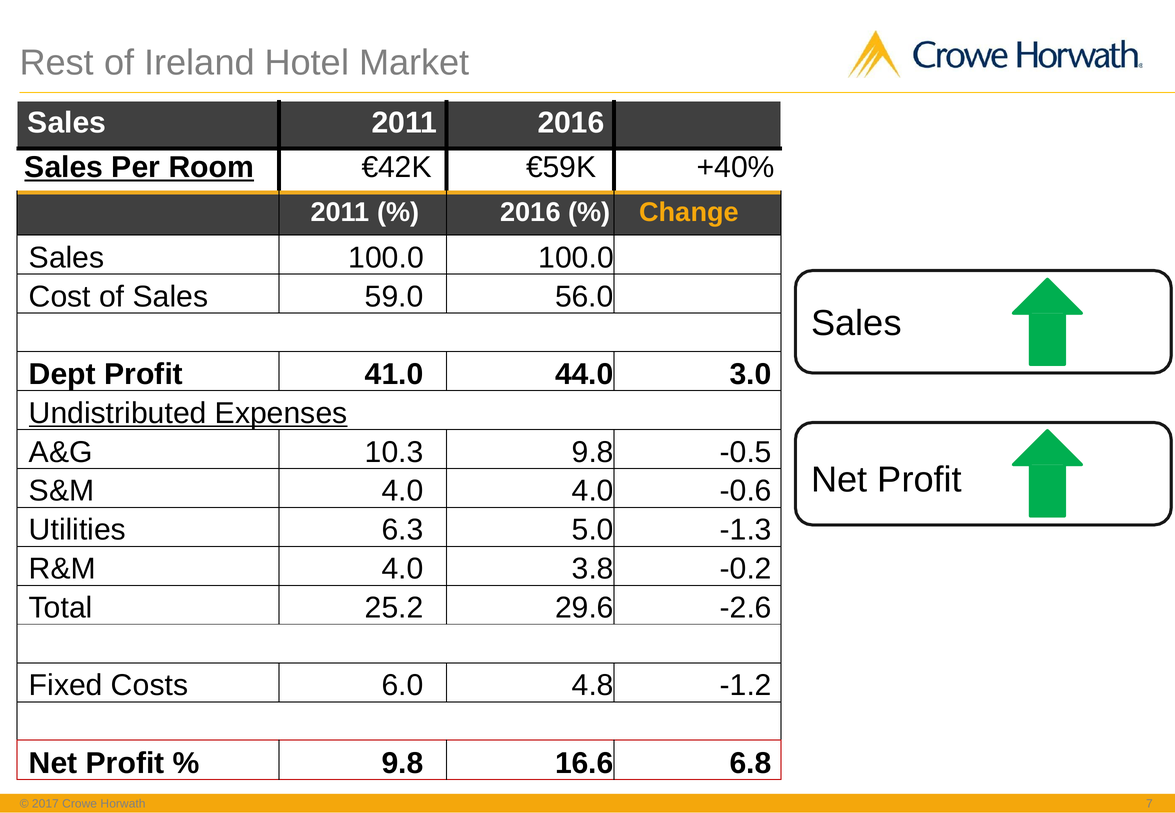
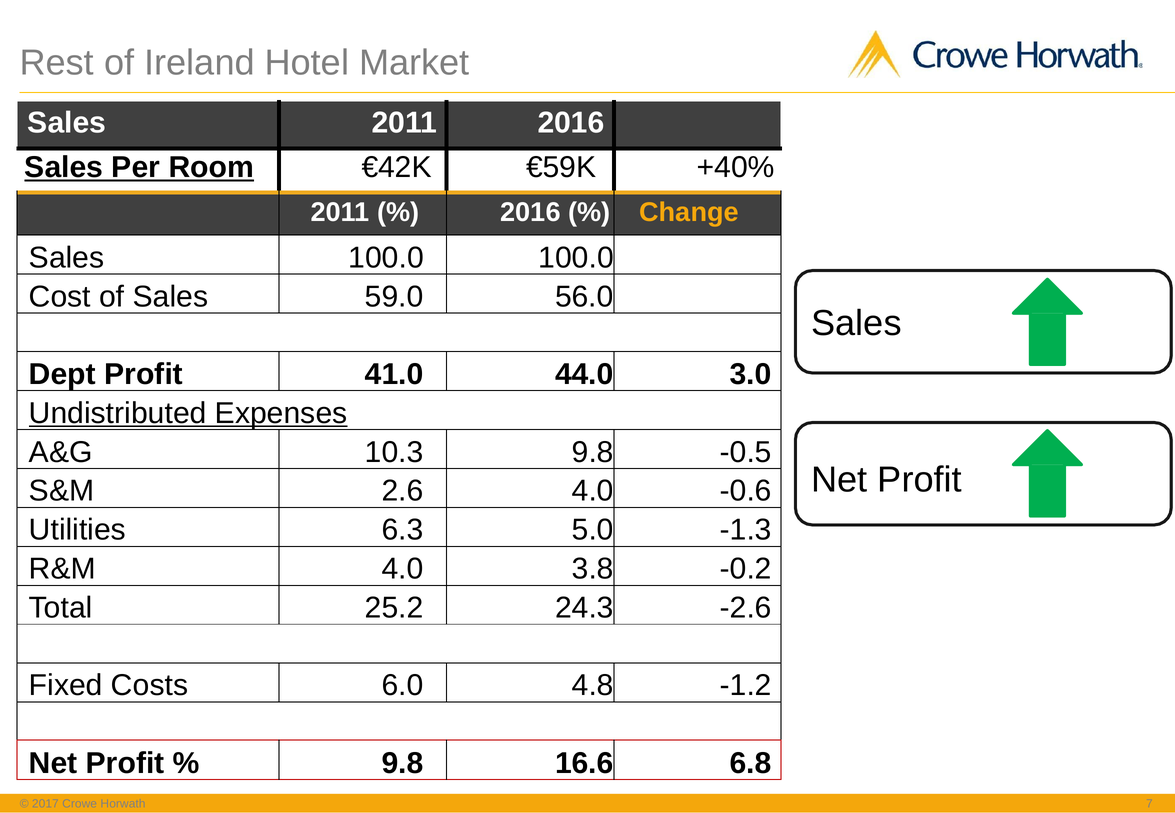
S&M 4.0: 4.0 -> 2.6 (402, 491)
29.6: 29.6 -> 24.3 (584, 608)
